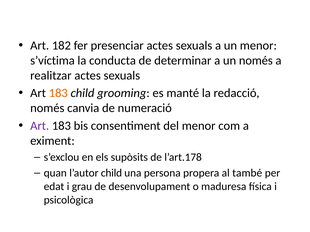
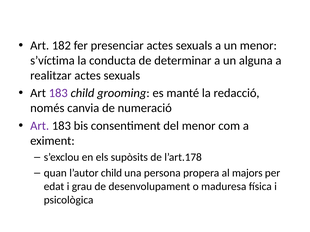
un només: només -> alguna (256, 61)
183 colour: orange -> purple (58, 93)
també: també -> majors (247, 173)
